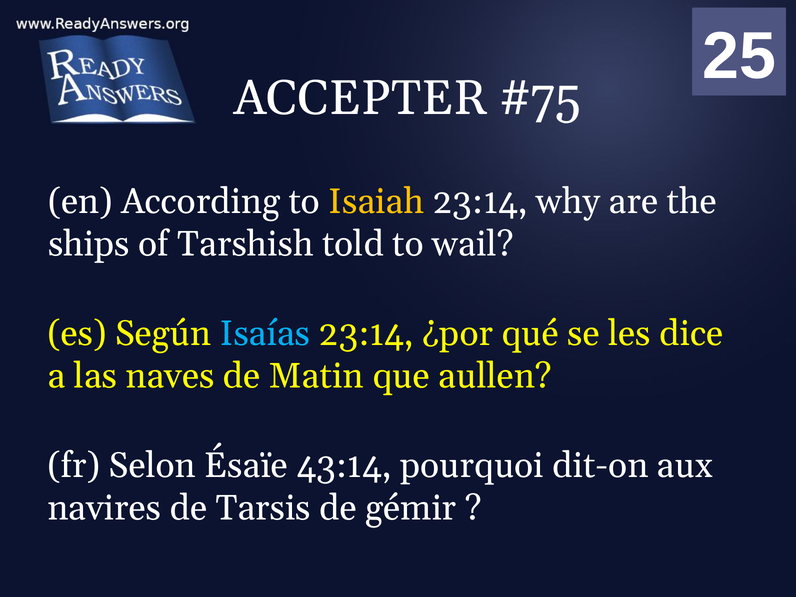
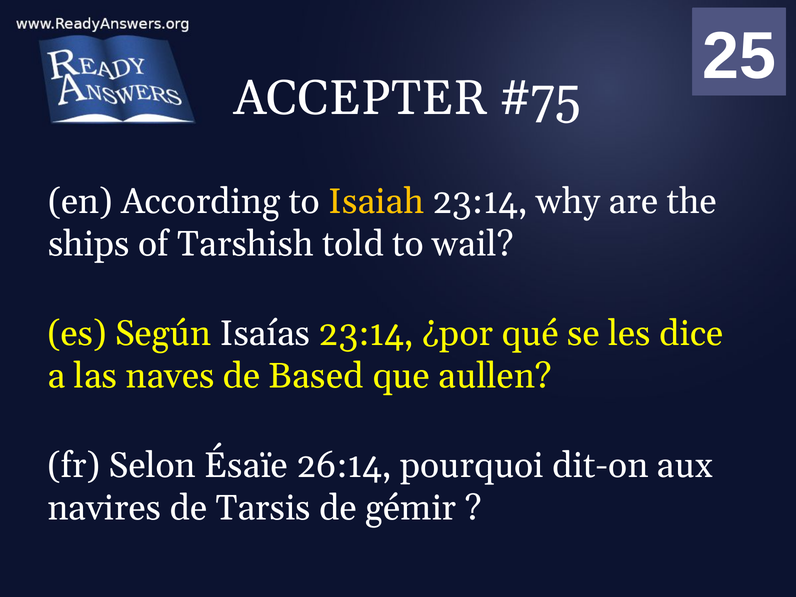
Isaías colour: light blue -> white (265, 333)
Matin: Matin -> Based (316, 376)
43:14: 43:14 -> 26:14 (344, 465)
